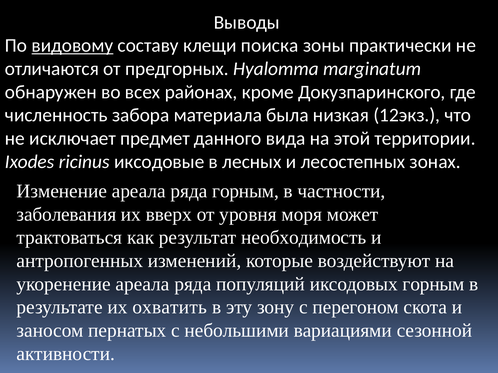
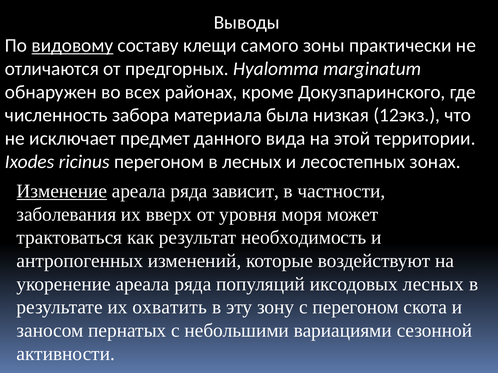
поиска: поиска -> самого (270, 46)
ricinus иксодовые: иксодовые -> перегоном (159, 162)
Изменение underline: none -> present (62, 191)
ряда горным: горным -> зависит (246, 191)
иксодовых горным: горным -> лесных (433, 284)
